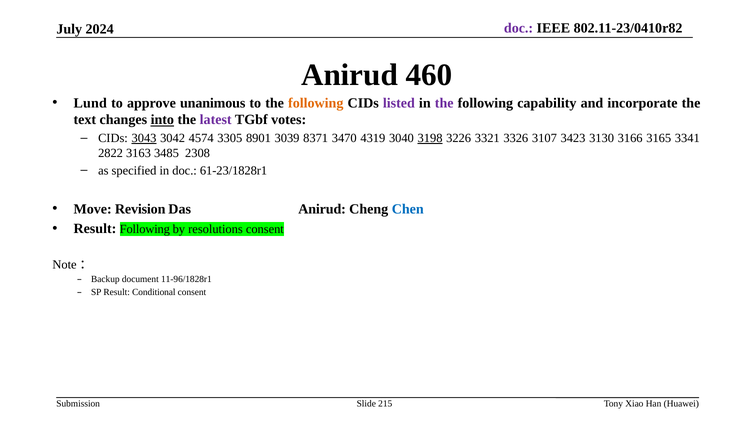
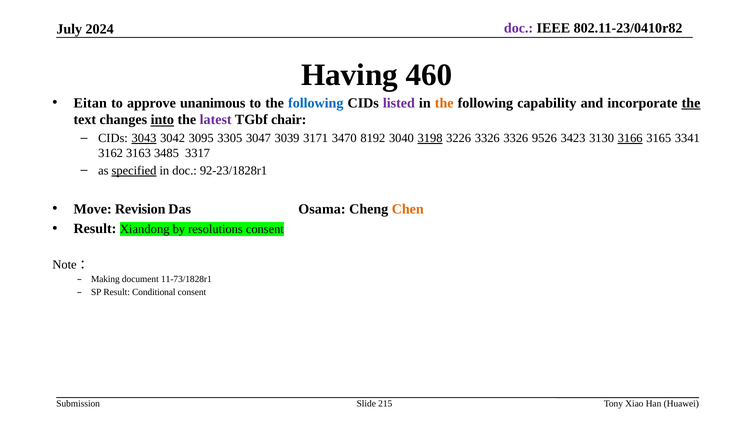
Anirud: Anirud -> Having (349, 75)
Lund: Lund -> Eitan (90, 103)
following colour: orange -> blue (316, 103)
the colour: purple -> orange (444, 103)
the underline: none -> present (691, 103)
votes: votes -> chair (289, 120)
4574: 4574 -> 3095 (201, 138)
8901: 8901 -> 3047 (258, 138)
8371: 8371 -> 3171 (316, 138)
4319: 4319 -> 8192 (373, 138)
3226 3321: 3321 -> 3326 (487, 138)
3107: 3107 -> 9526 (544, 138)
3166 underline: none -> present (630, 138)
2822: 2822 -> 3162 (111, 153)
2308: 2308 -> 3317 (198, 153)
specified underline: none -> present (134, 171)
61-23/1828r1: 61-23/1828r1 -> 92-23/1828r1 (234, 171)
Das Anirud: Anirud -> Osama (322, 209)
Chen colour: blue -> orange (408, 209)
Result Following: Following -> Xiandong (145, 229)
Backup: Backup -> Making (105, 279)
11-96/1828r1: 11-96/1828r1 -> 11-73/1828r1 (186, 279)
